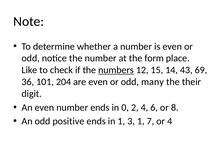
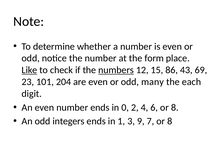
Like underline: none -> present (29, 70)
14: 14 -> 86 (172, 70)
36: 36 -> 23 (28, 82)
their: their -> each (191, 82)
positive: positive -> integers (69, 122)
3 1: 1 -> 9 (141, 122)
7 or 4: 4 -> 8 (170, 122)
